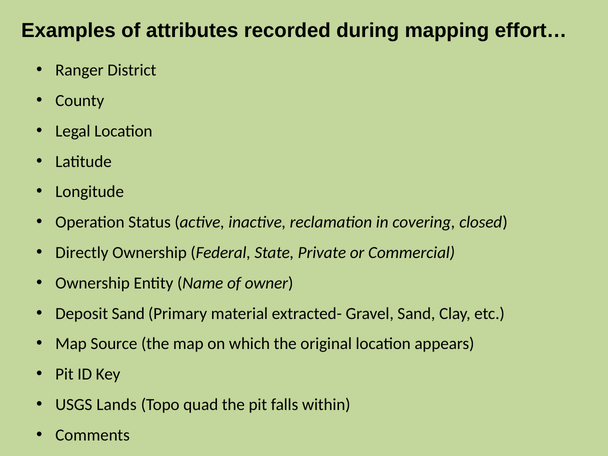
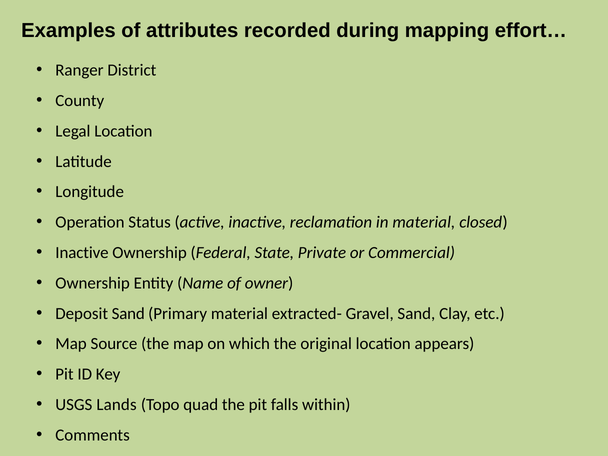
in covering: covering -> material (424, 222)
Directly: Directly -> Inactive (82, 253)
